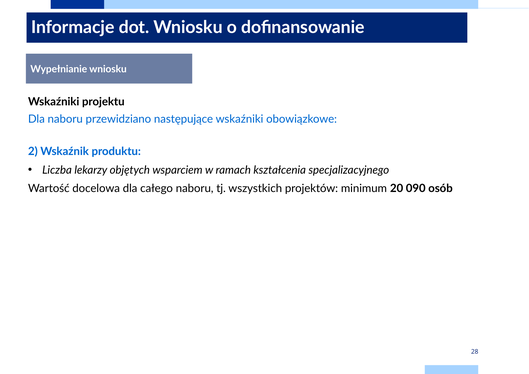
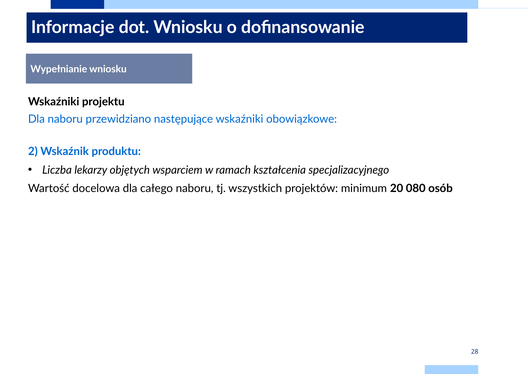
090: 090 -> 080 (416, 189)
